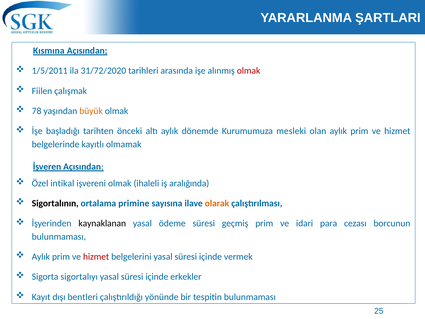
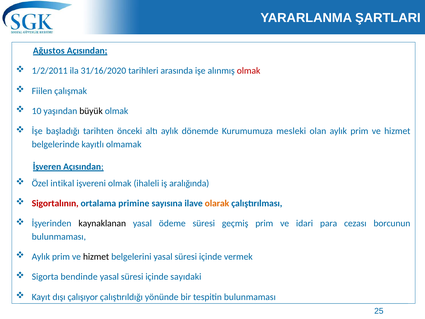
Kısmına: Kısmına -> Ağustos (49, 51)
1/5/2011: 1/5/2011 -> 1/2/2011 (50, 71)
31/72/2020: 31/72/2020 -> 31/16/2020 (103, 71)
78: 78 -> 10 (37, 111)
büyük colour: orange -> black (91, 111)
Sigortalının colour: black -> red (55, 203)
hizmet colour: red -> black (96, 257)
sigortalıyı: sigortalıyı -> bendinde (79, 277)
erkekler: erkekler -> sayıdaki (186, 277)
bentleri: bentleri -> çalışıyor (83, 297)
